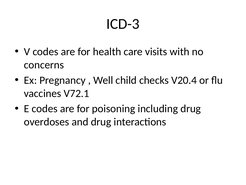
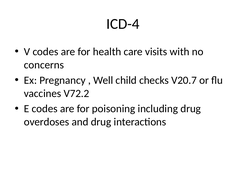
ICD-3: ICD-3 -> ICD-4 (123, 24)
V20.4: V20.4 -> V20.7 (184, 80)
V72.1: V72.1 -> V72.2 (76, 93)
